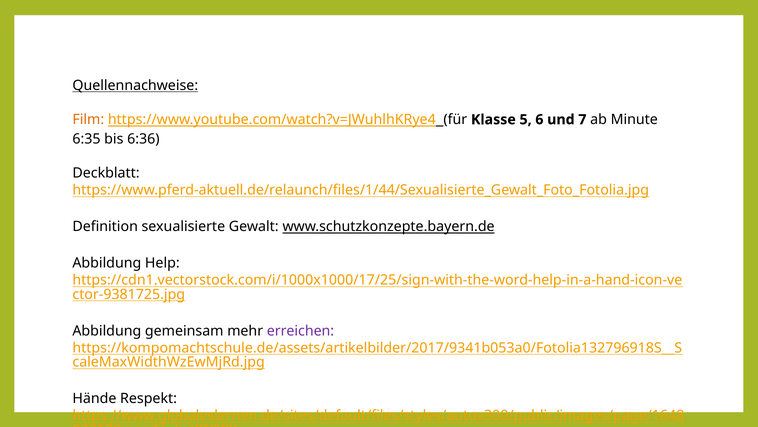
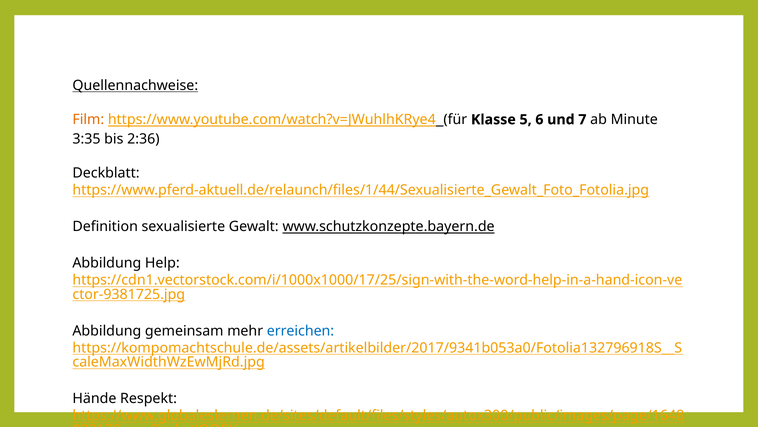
6:35: 6:35 -> 3:35 (87, 139)
6:36: 6:36 -> 2:36 (143, 139)
erreichen colour: purple -> blue (300, 330)
